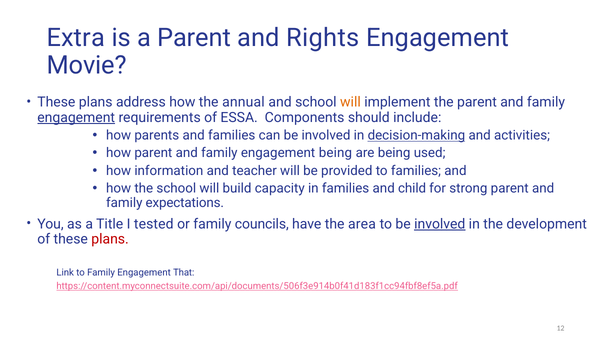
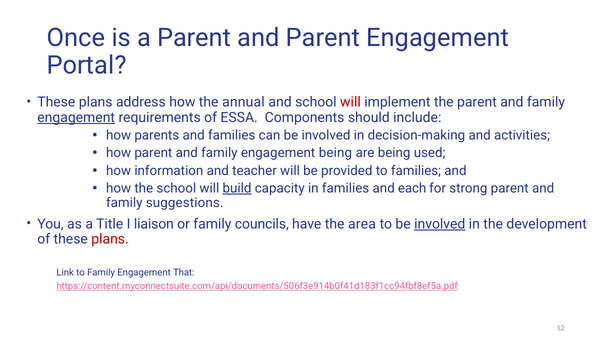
Extra: Extra -> Once (76, 38)
and Rights: Rights -> Parent (323, 38)
Movie: Movie -> Portal (87, 65)
will colour: orange -> red (350, 102)
decision-making underline: present -> none (416, 135)
build underline: none -> present (237, 188)
child: child -> each (412, 188)
expectations: expectations -> suggestions (185, 203)
tested: tested -> liaison (154, 224)
